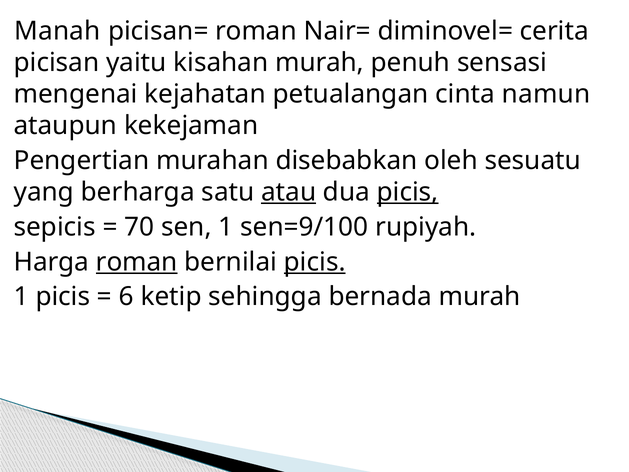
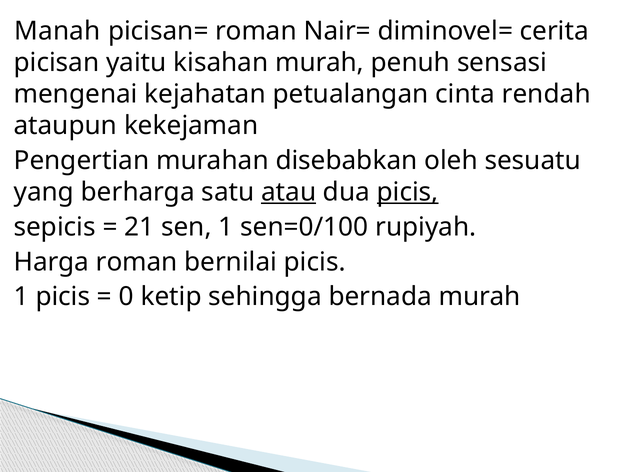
namun: namun -> rendah (546, 94)
70: 70 -> 21 (139, 227)
sen=9/100: sen=9/100 -> sen=0/100 (304, 227)
roman underline: present -> none (137, 262)
picis underline: present -> none (315, 262)
6: 6 -> 0 (126, 297)
